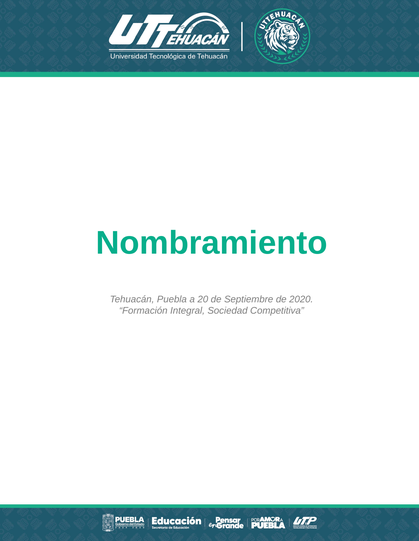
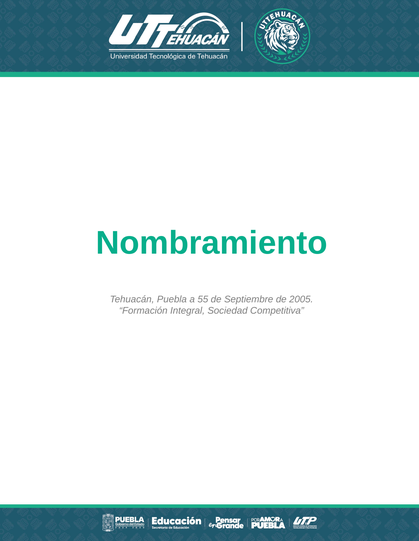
20: 20 -> 55 (203, 299)
2020: 2020 -> 2005 (301, 299)
